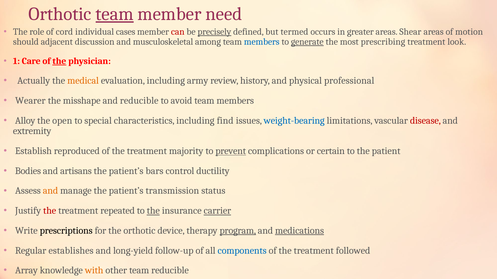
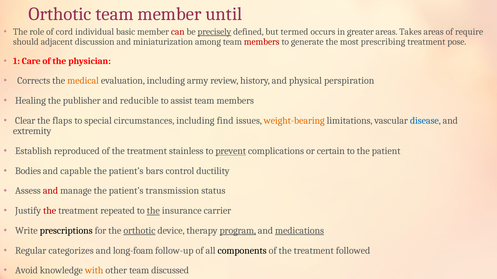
team underline: present -> none (115, 14)
need: need -> until (224, 14)
cases: cases -> basic (126, 32)
Shear: Shear -> Takes (410, 32)
motion: motion -> require (469, 32)
musculoskeletal: musculoskeletal -> miniaturization (163, 42)
members colour: blue -> red (262, 42)
generate underline: present -> none (307, 42)
look: look -> pose (457, 42)
the underline: present -> none (59, 61)
Actually: Actually -> Corrects (34, 81)
professional: professional -> perspiration (349, 81)
Wearer: Wearer -> Healing (30, 101)
misshape: misshape -> publisher (82, 101)
avoid: avoid -> assist (181, 101)
Alloy: Alloy -> Clear (25, 121)
open: open -> flaps (62, 121)
characteristics: characteristics -> circumstances (144, 121)
weight-bearing colour: blue -> orange (294, 121)
disease colour: red -> blue (425, 121)
majority: majority -> stainless (186, 151)
artisans: artisans -> capable (76, 171)
and colour: orange -> red (50, 191)
carrier underline: present -> none (217, 211)
orthotic underline: none -> present (139, 231)
establishes: establishes -> categorizes (71, 251)
long-yield: long-yield -> long-foam (133, 251)
components colour: blue -> black (242, 251)
Array: Array -> Avoid (26, 271)
team reducible: reducible -> discussed (170, 271)
